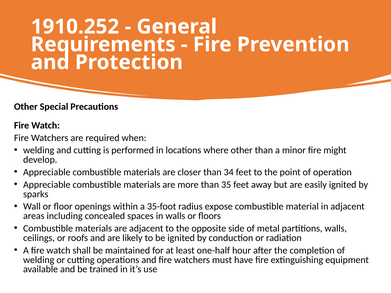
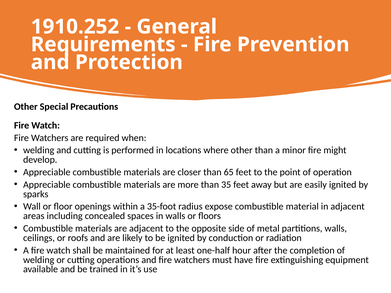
34: 34 -> 65 (229, 172)
